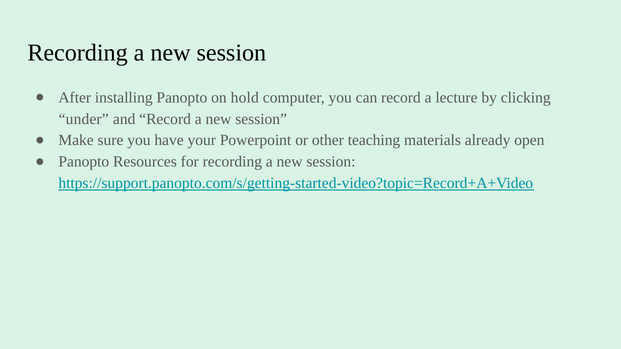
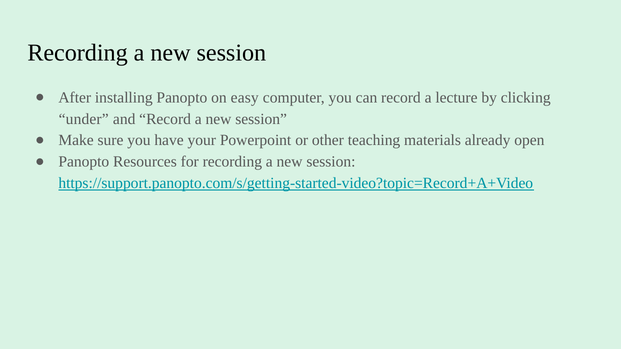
hold: hold -> easy (245, 98)
